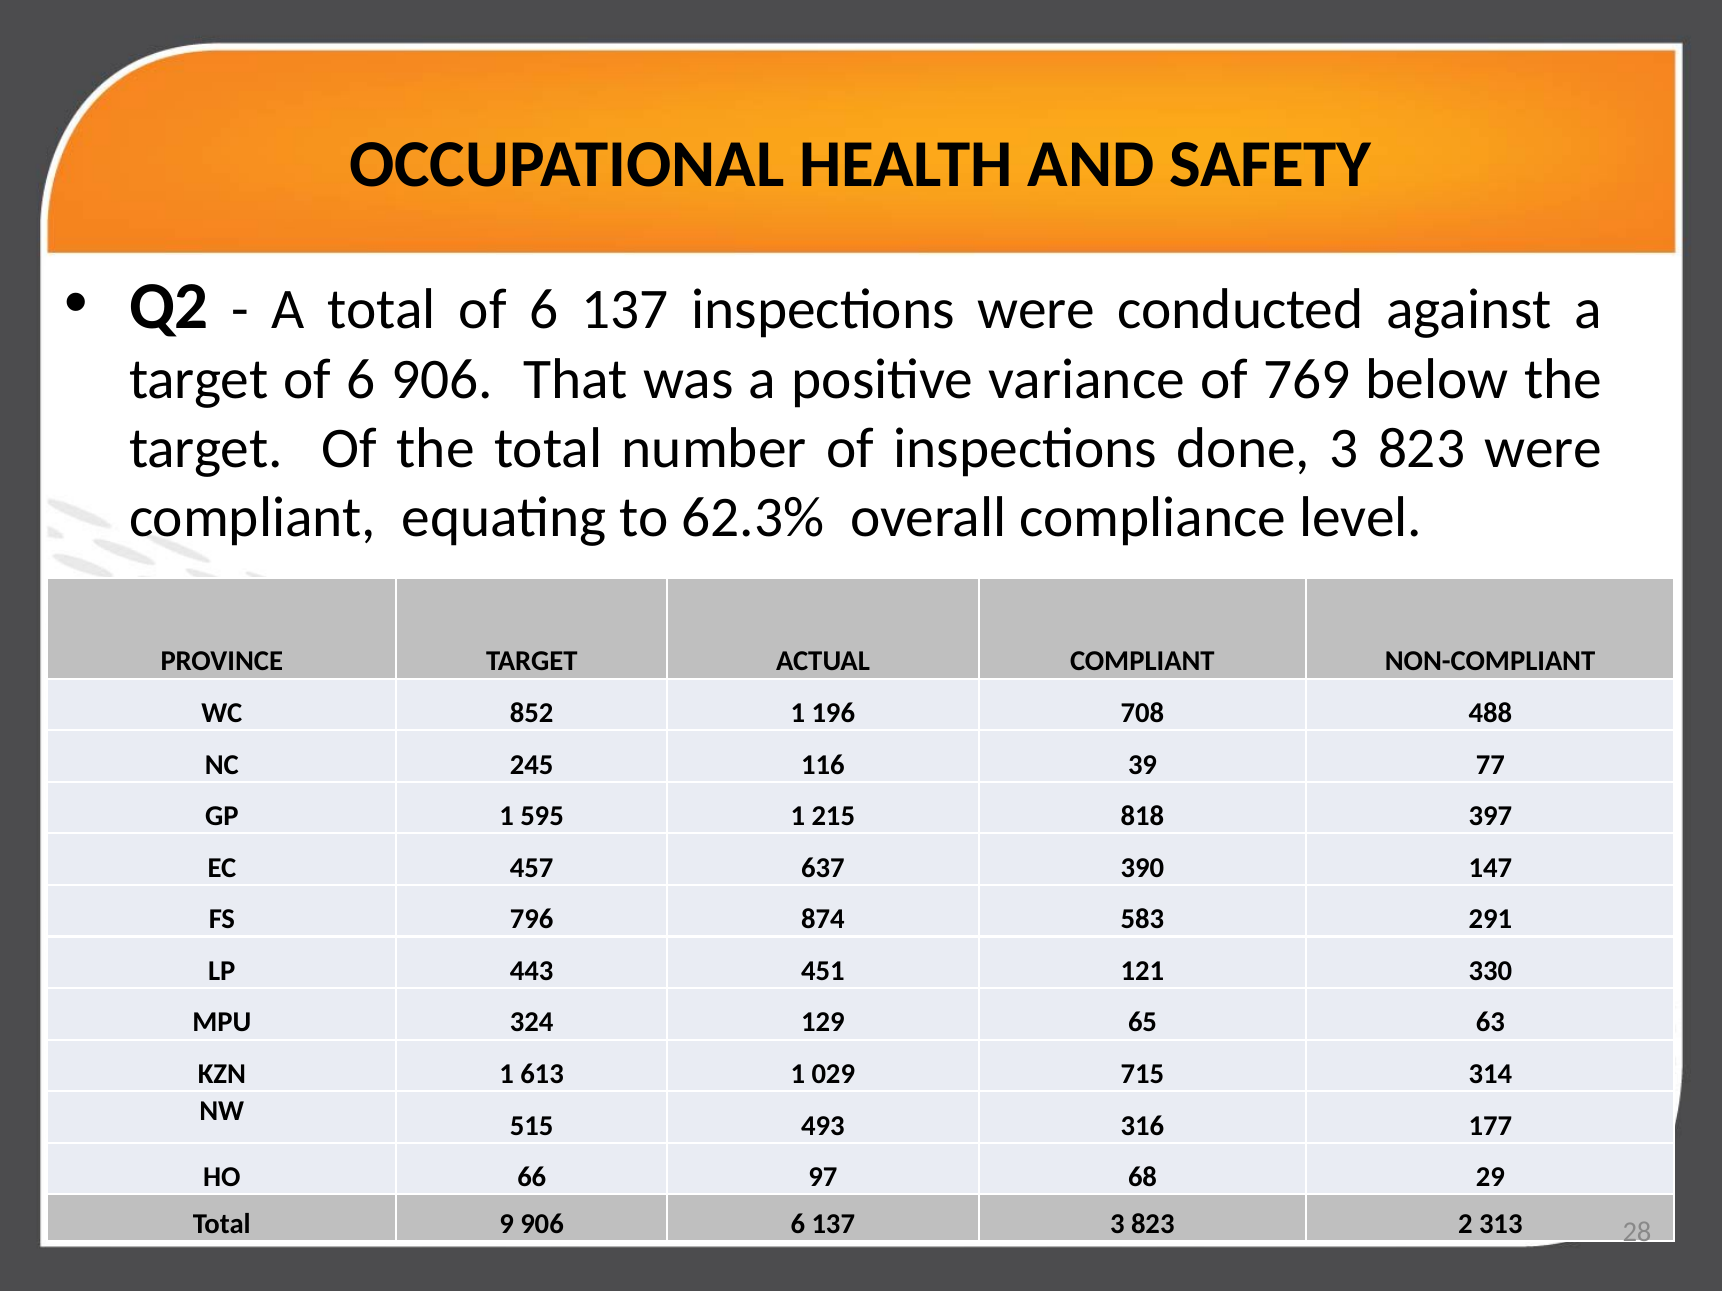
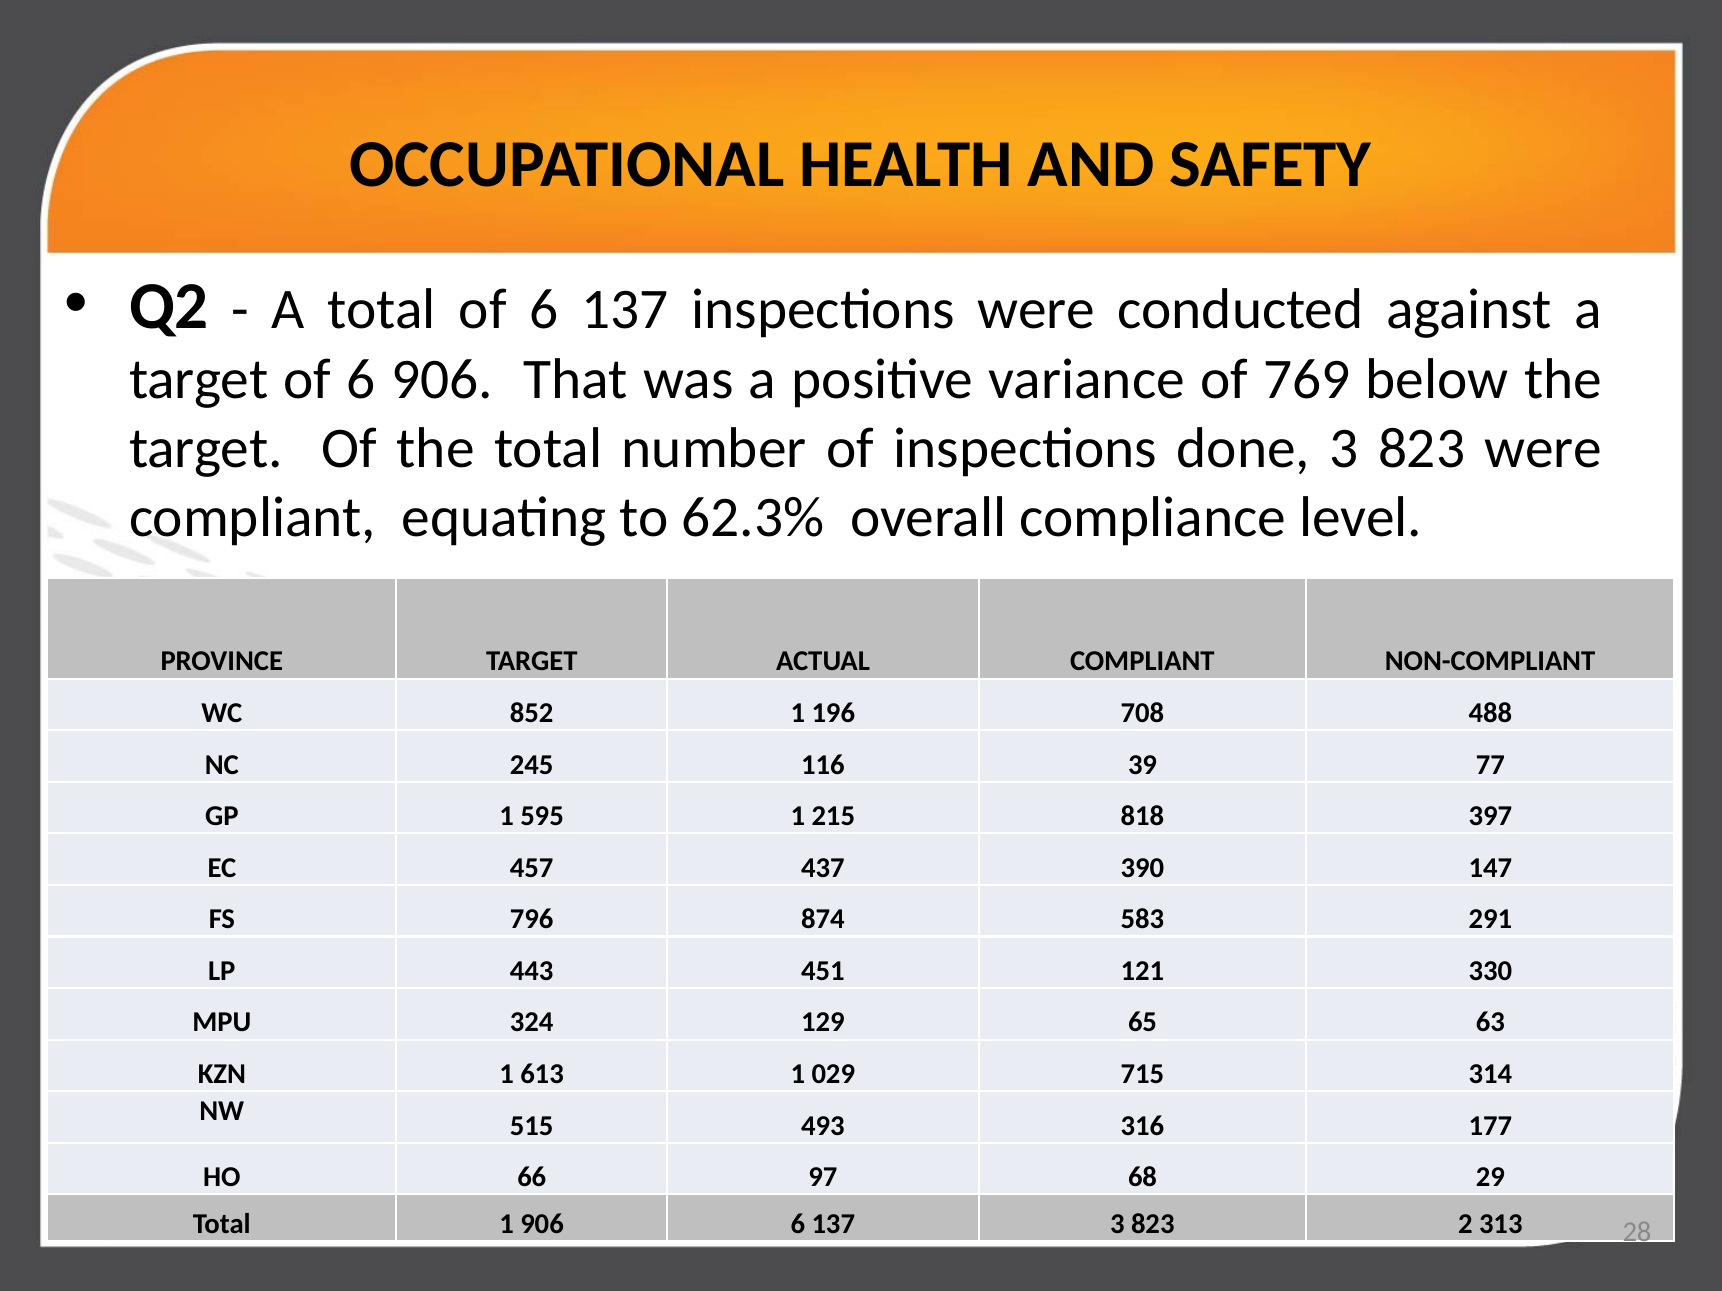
637: 637 -> 437 (823, 868)
Total 9: 9 -> 1 (507, 1225)
